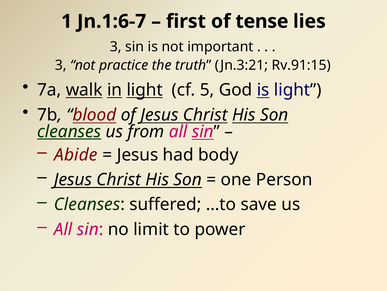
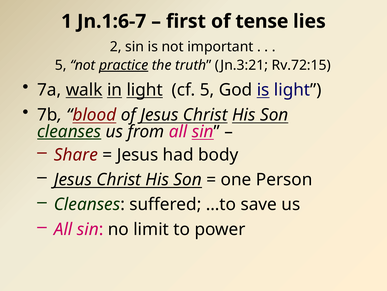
3: 3 -> 2 (116, 47)
3: 3 -> 5 (61, 65)
practice underline: none -> present (124, 65)
Rv.91:15: Rv.91:15 -> Rv.72:15 (301, 65)
Abide: Abide -> Share (76, 154)
